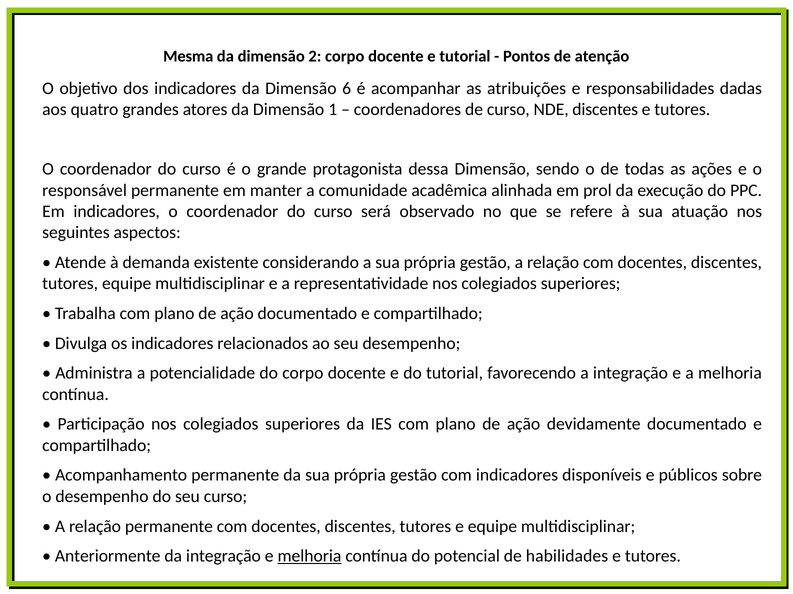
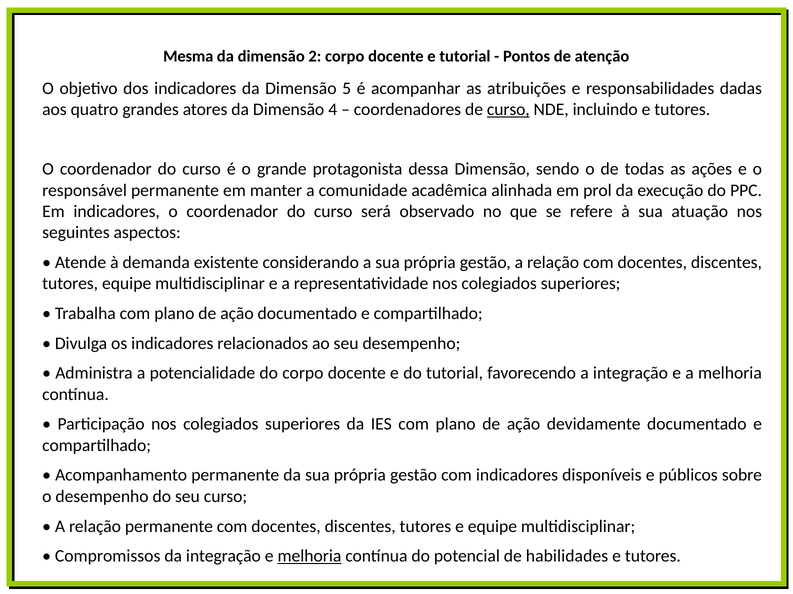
6: 6 -> 5 (347, 88)
1: 1 -> 4 (333, 109)
curso underline: none -> present (508, 109)
NDE discentes: discentes -> incluindo (605, 109)
Anteriormente: Anteriormente -> Compromissos (108, 557)
